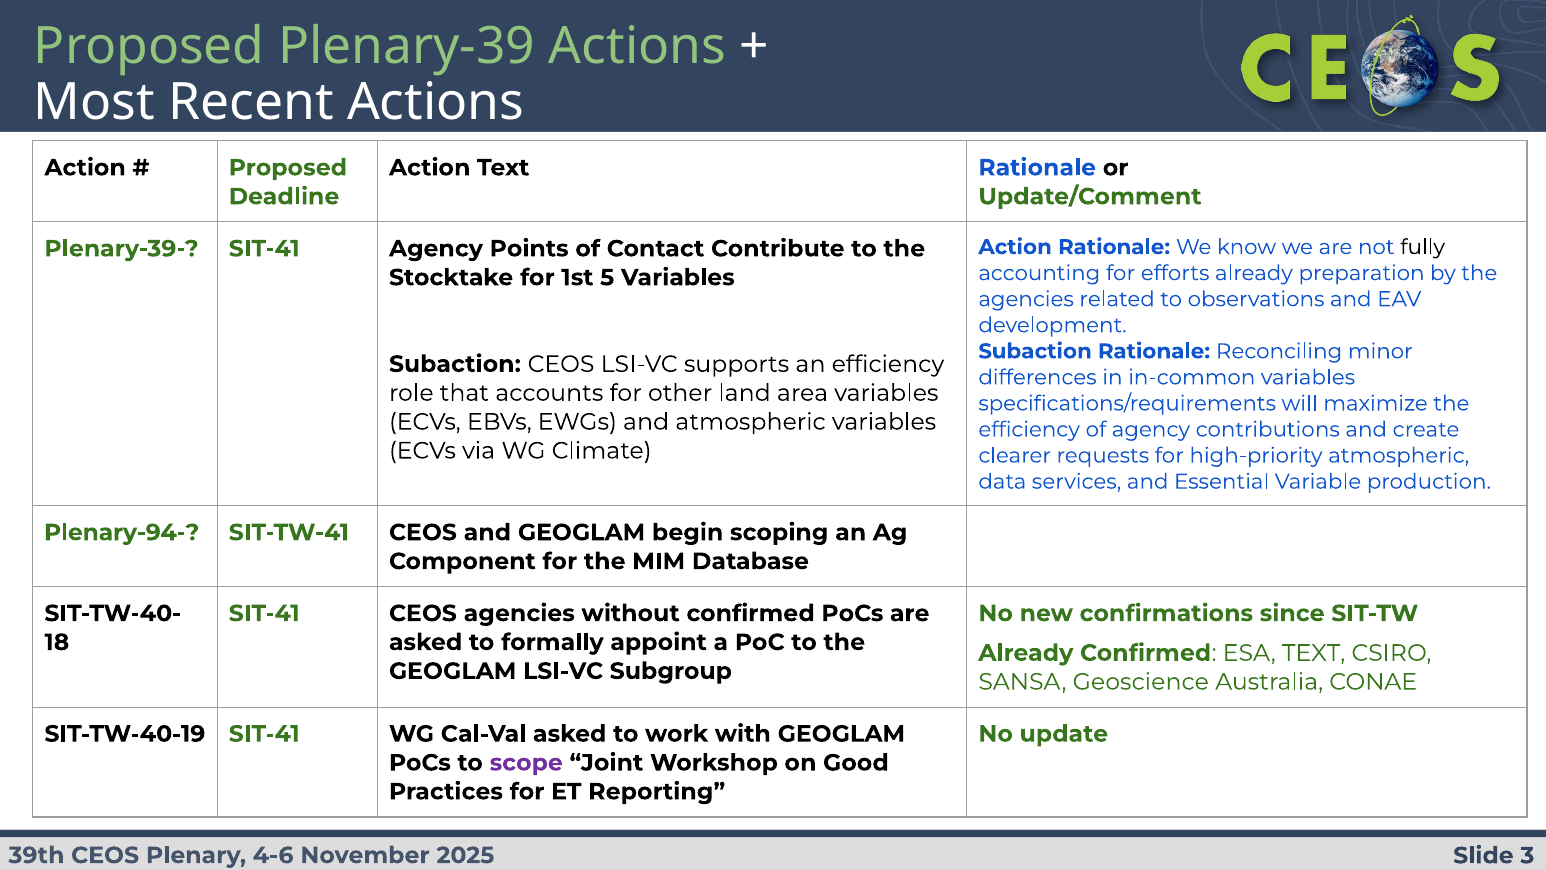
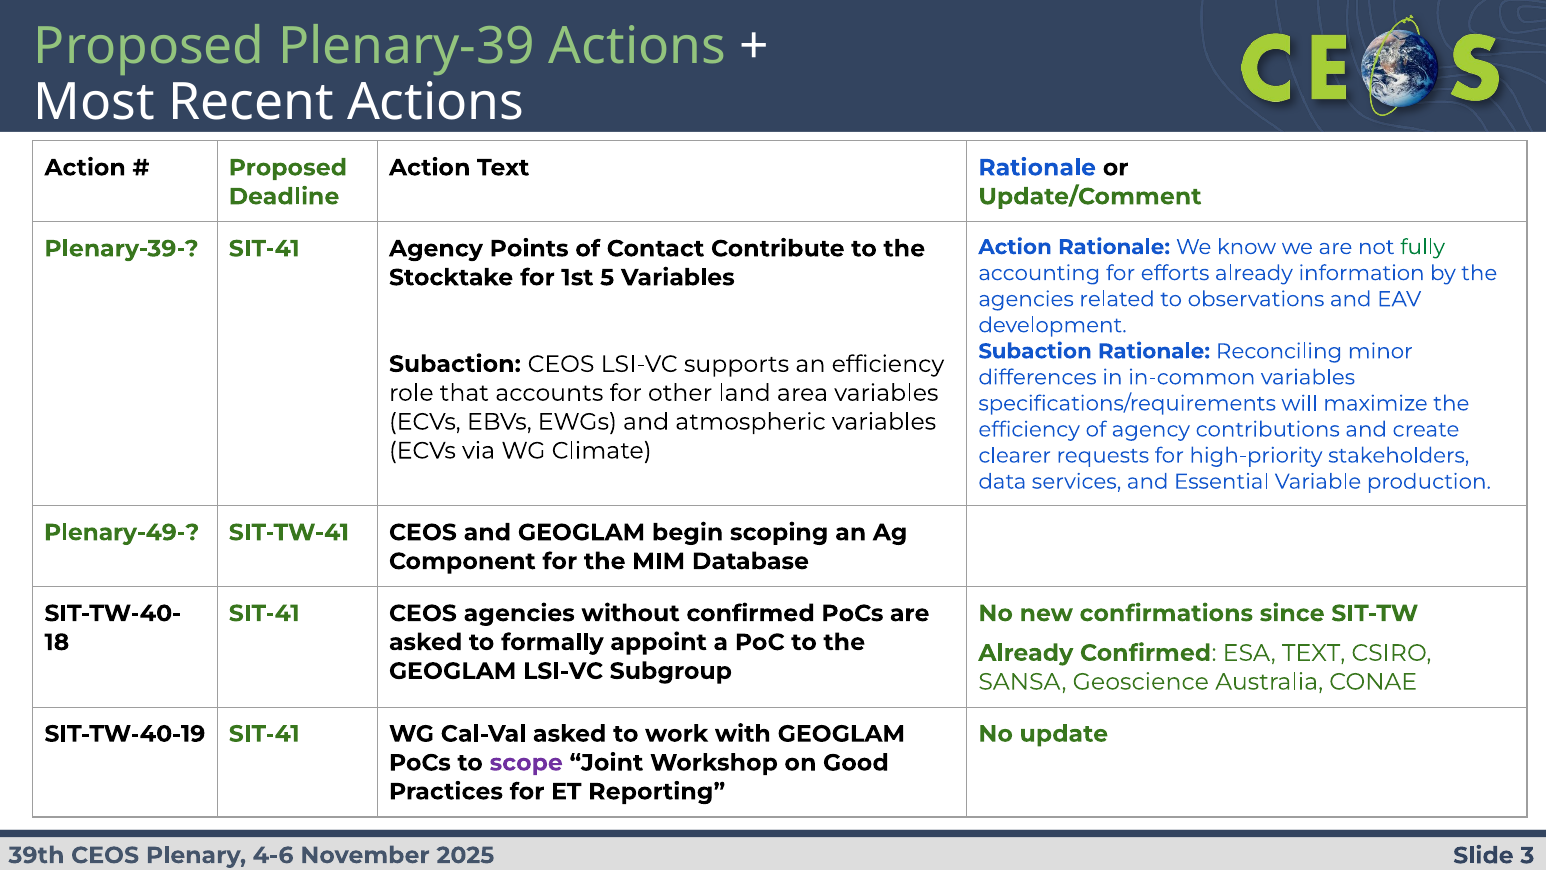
fully colour: black -> green (1423, 247)
preparation: preparation -> information (1362, 273)
high-priority atmospheric: atmospheric -> stakeholders (1399, 455)
Plenary-94-: Plenary-94- -> Plenary-49- (122, 532)
